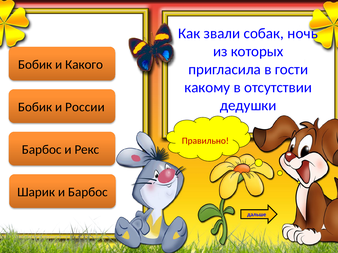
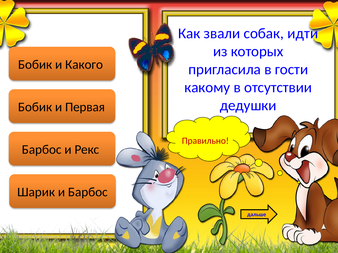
ночь: ночь -> идти (303, 33)
России: России -> Первая (85, 107)
